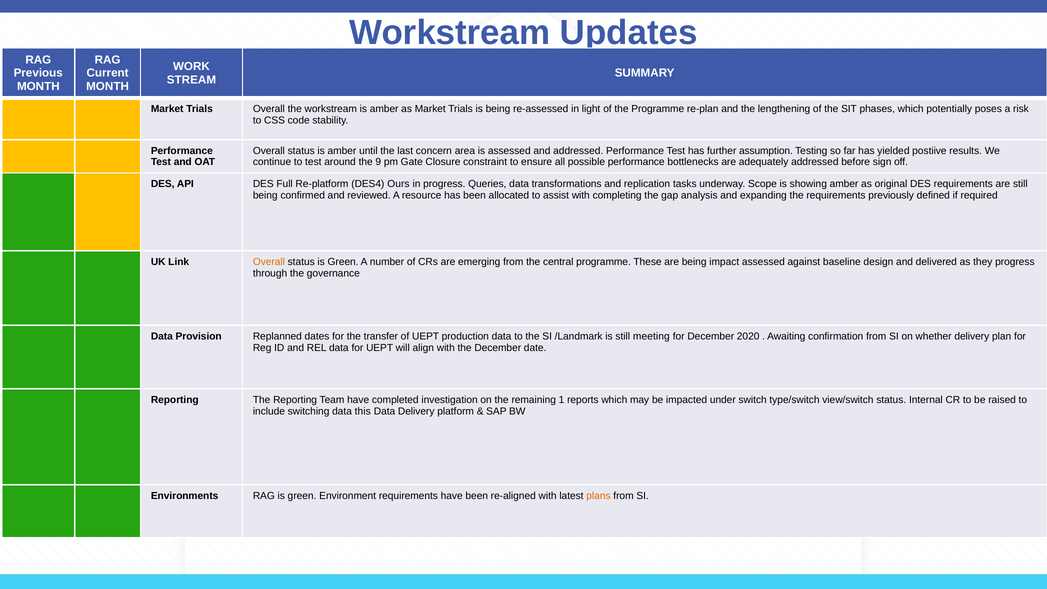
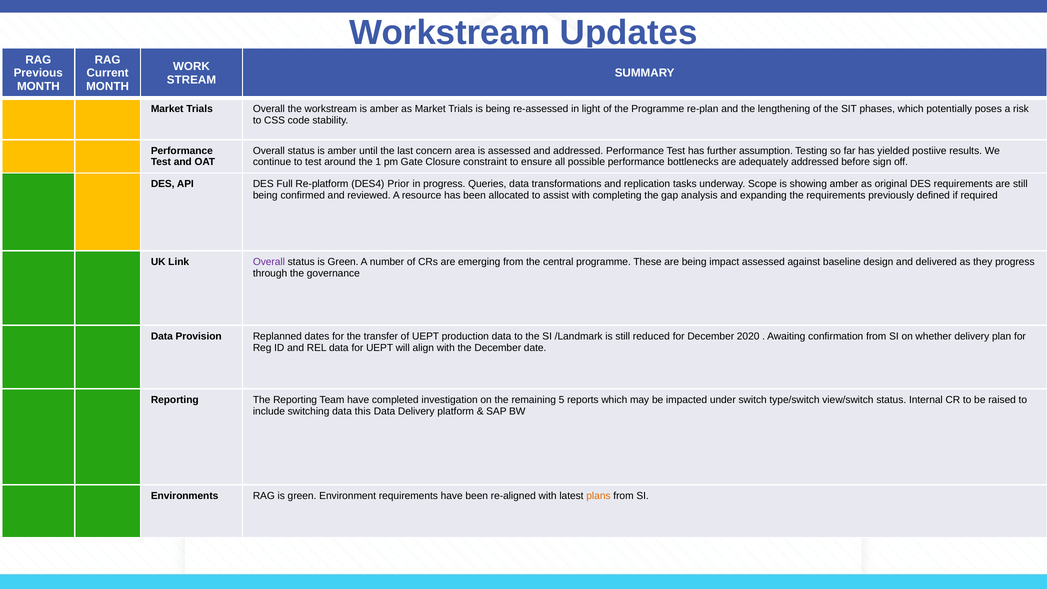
9: 9 -> 1 (378, 162)
Ours: Ours -> Prior (398, 184)
Overall colour: orange -> purple (269, 262)
meeting: meeting -> reduced (651, 336)
1: 1 -> 5 (561, 400)
